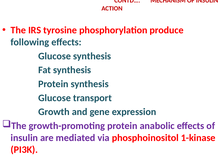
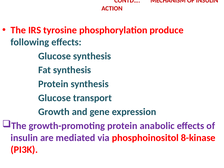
1-kinase: 1-kinase -> 8-kinase (198, 138)
